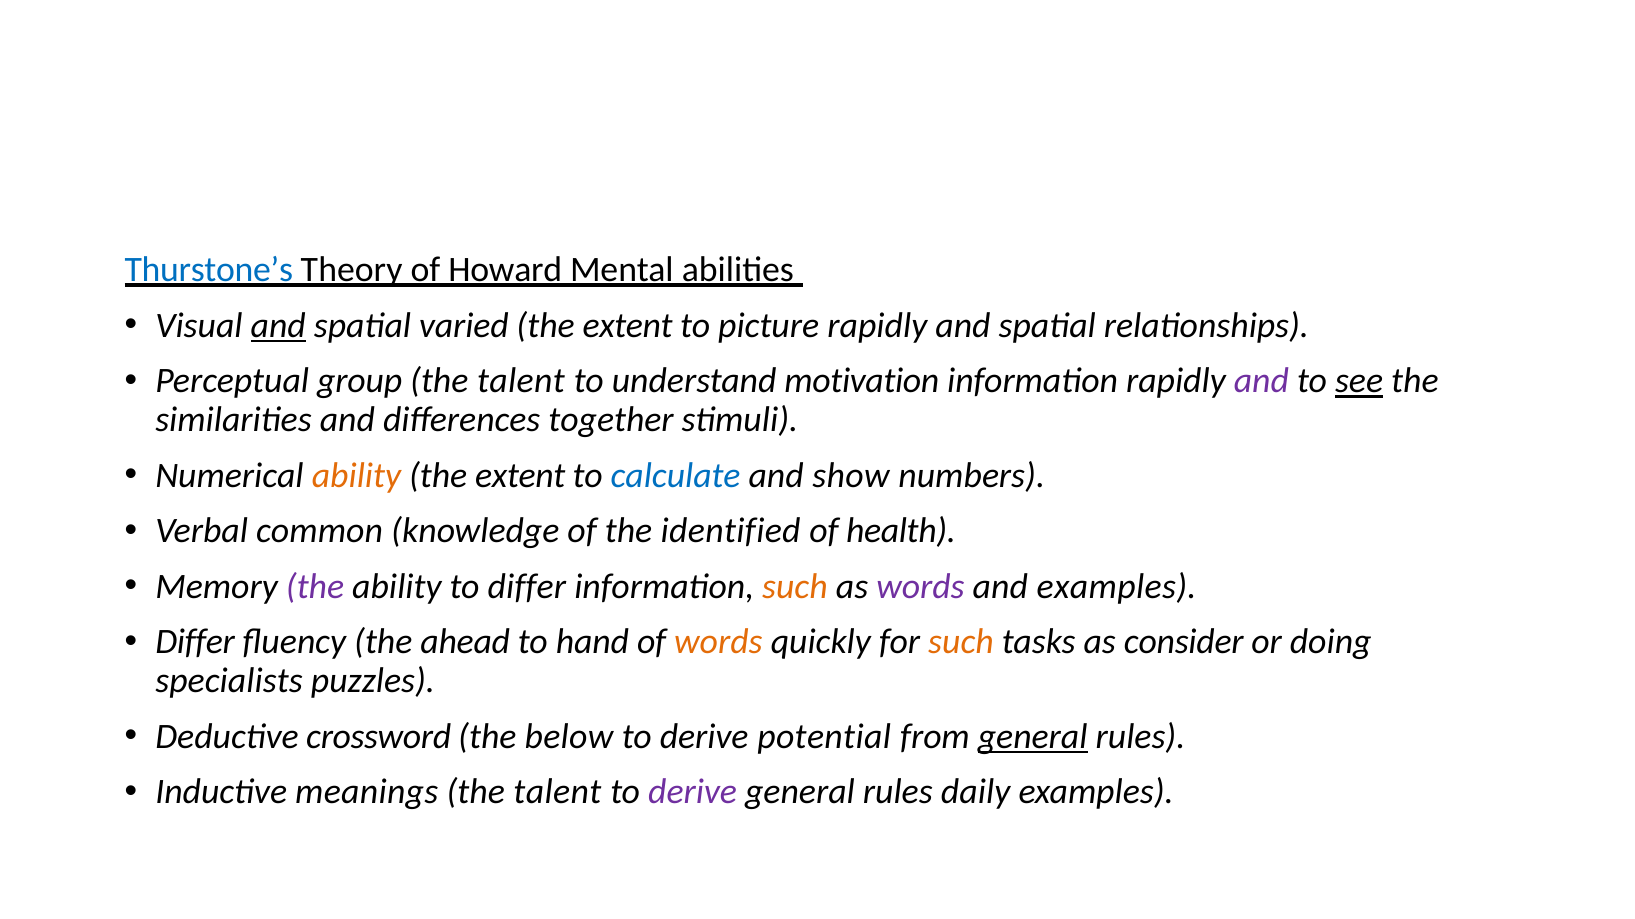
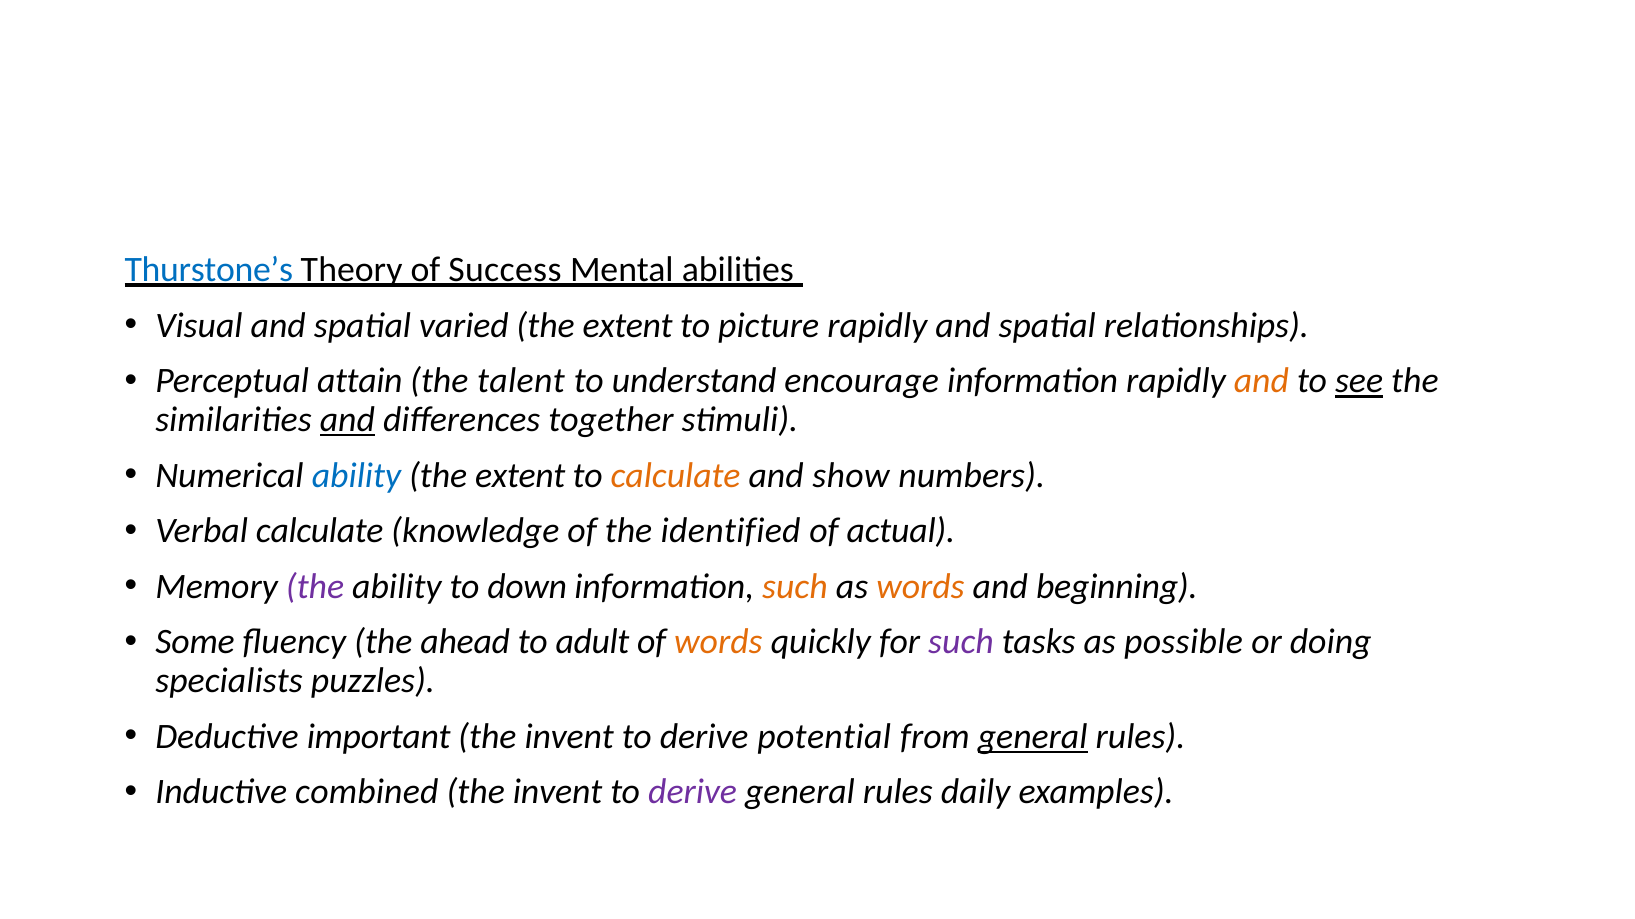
Howard: Howard -> Success (505, 270)
and underline: present -> none (278, 326)
group: group -> attain (360, 381)
motivation: motivation -> encourage (862, 381)
and colour: purple -> orange (1261, 381)
and underline: none -> present (347, 420)
ability colour: orange -> blue (356, 476)
calculate colour: blue -> orange (676, 476)
Verbal common: common -> calculate (320, 531)
health: health -> actual (901, 531)
to differ: differ -> down (527, 587)
words colour: purple -> orange (920, 587)
and examples: examples -> beginning (1117, 587)
Differ: Differ -> Some (195, 643)
hand: hand -> adult (592, 643)
such colour: orange -> purple (961, 643)
consider: consider -> possible (1183, 643)
crossword: crossword -> important (379, 737)
below: below -> invent (569, 737)
meanings: meanings -> combined (367, 793)
talent: talent -> invent (558, 793)
